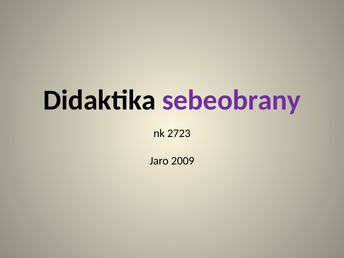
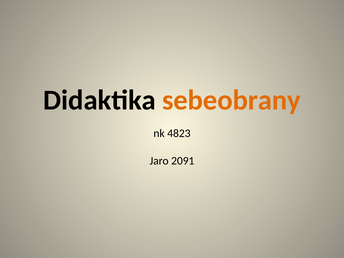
sebeobrany colour: purple -> orange (231, 100)
2723: 2723 -> 4823 (179, 133)
2009: 2009 -> 2091 (183, 161)
